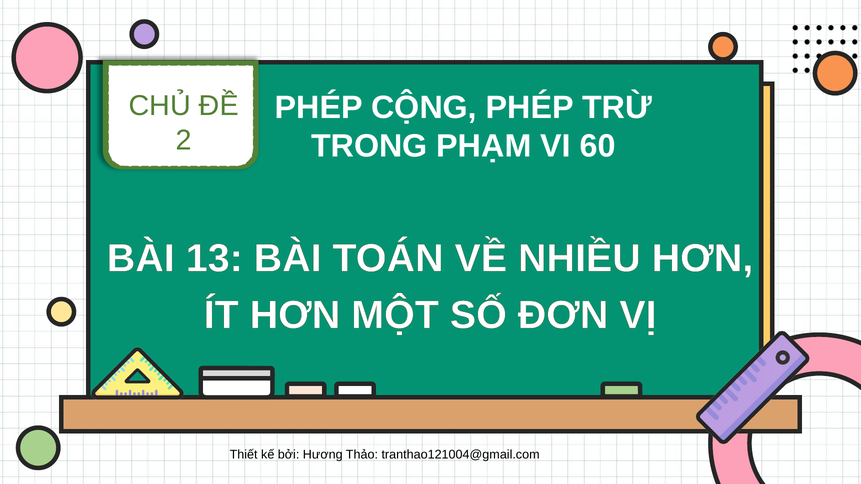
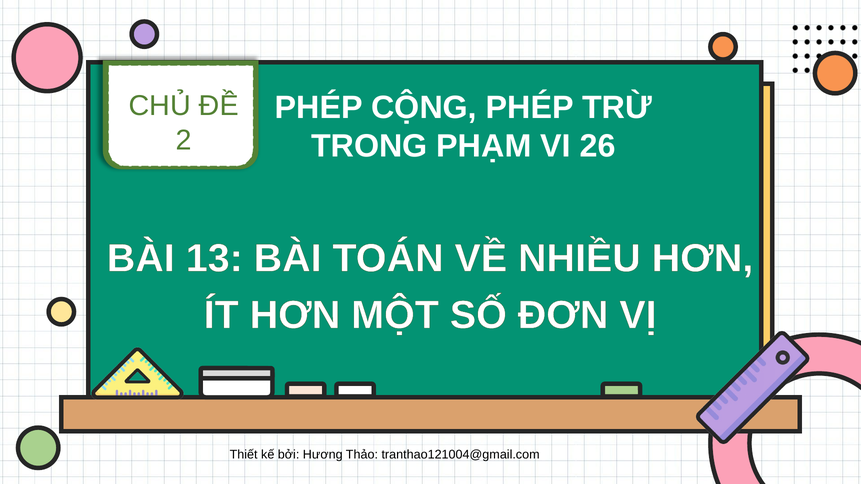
60: 60 -> 26 (598, 146)
